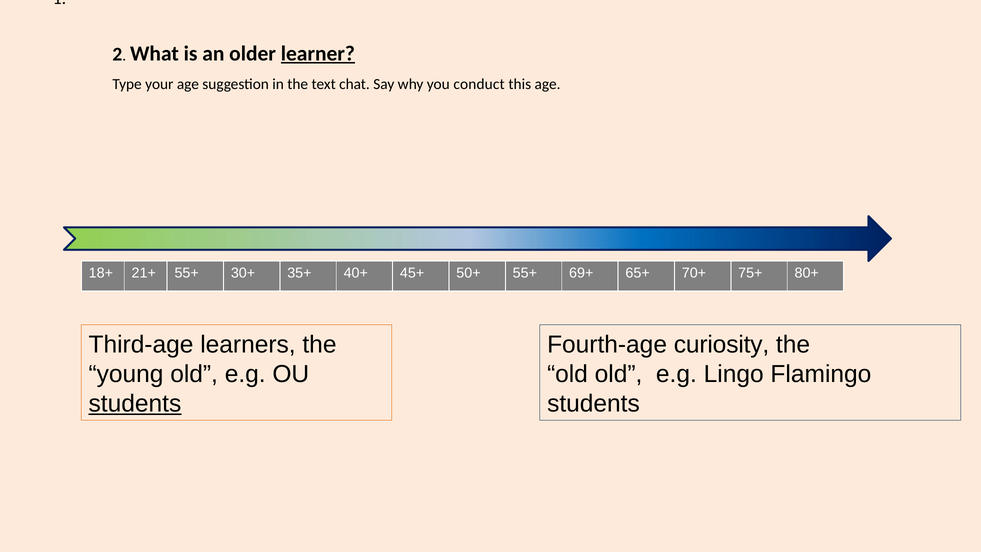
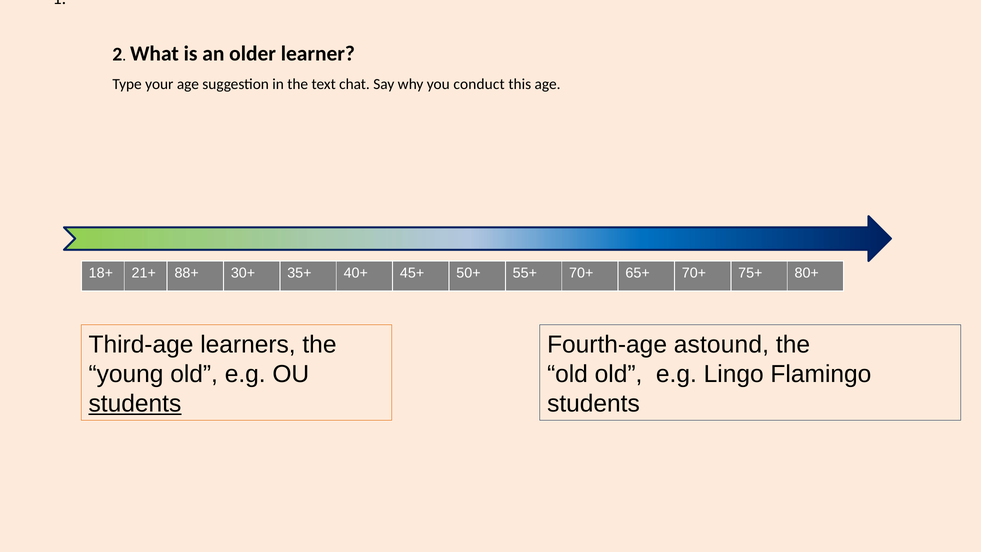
learner underline: present -> none (318, 53)
21+ 55+: 55+ -> 88+ (187, 273)
55+ 69+: 69+ -> 70+ (581, 273)
curiosity: curiosity -> astound (721, 345)
